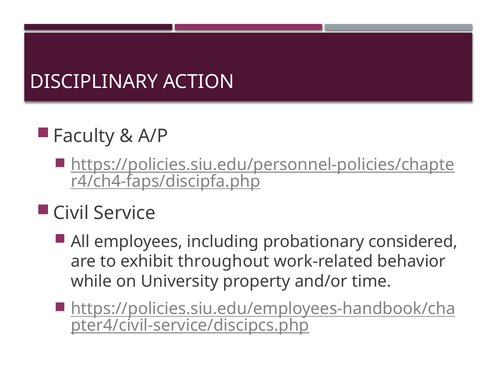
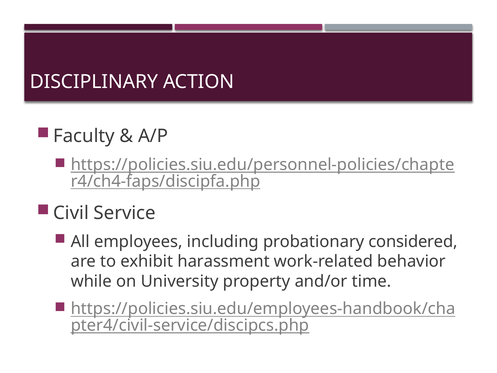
throughout: throughout -> harassment (224, 261)
